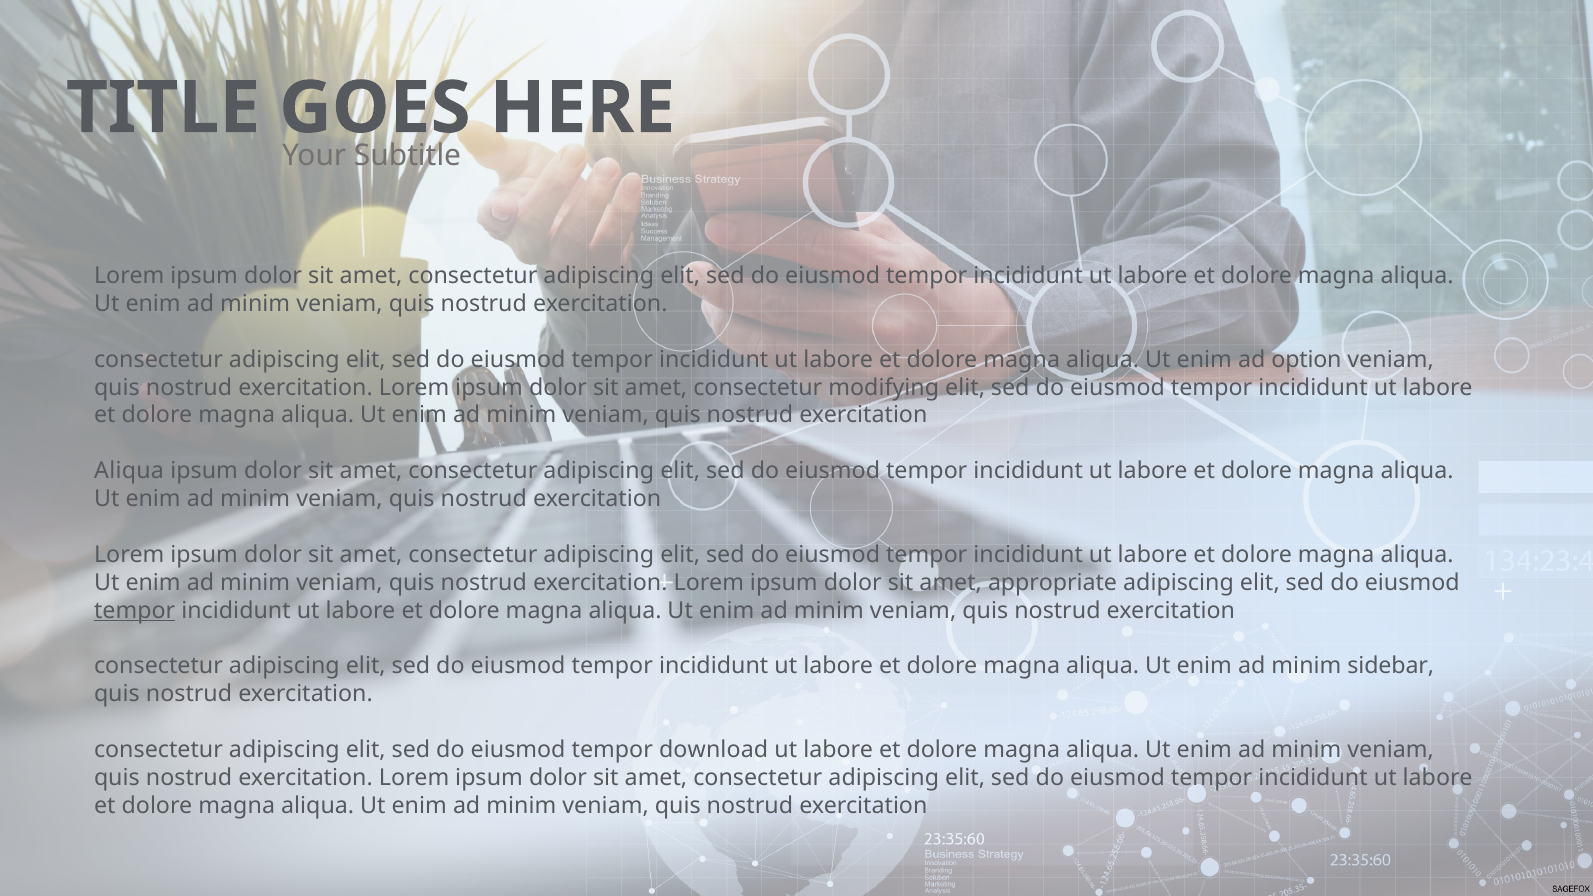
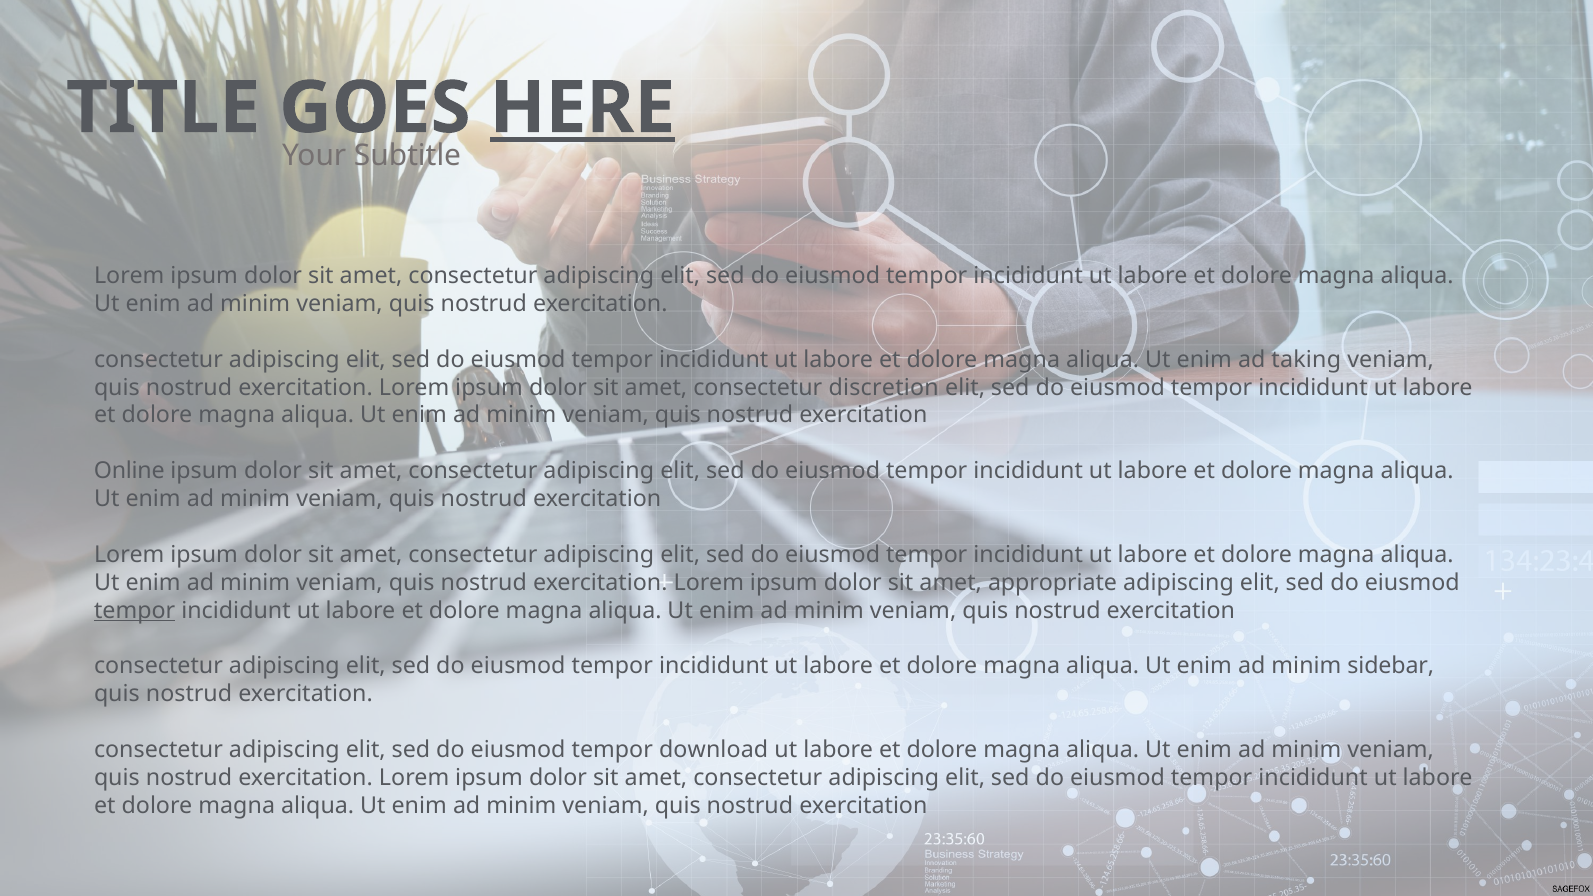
HERE underline: none -> present (582, 108)
option: option -> taking (1306, 360)
modifying: modifying -> discretion (884, 387)
Aliqua: Aliqua -> Online (129, 471)
